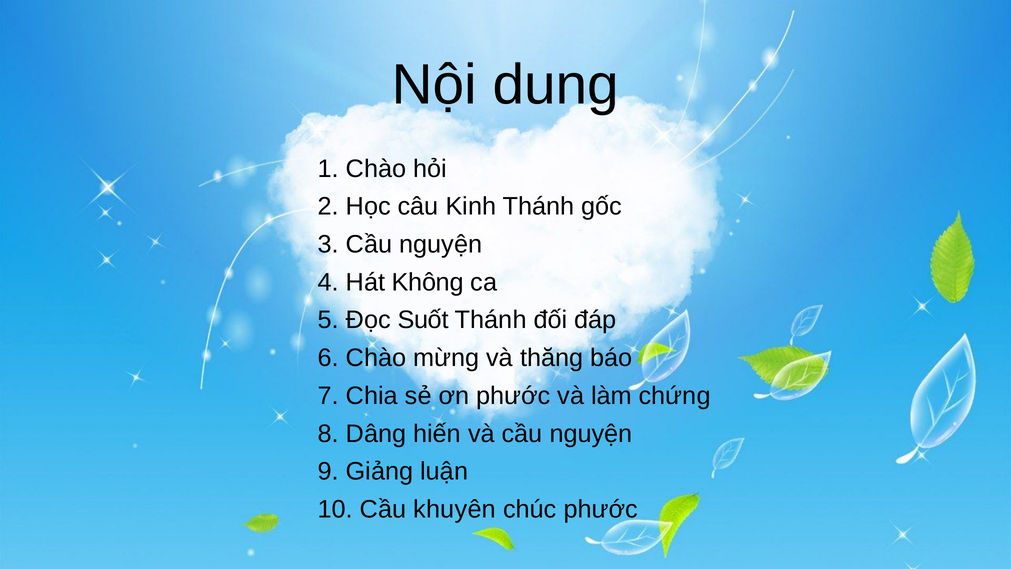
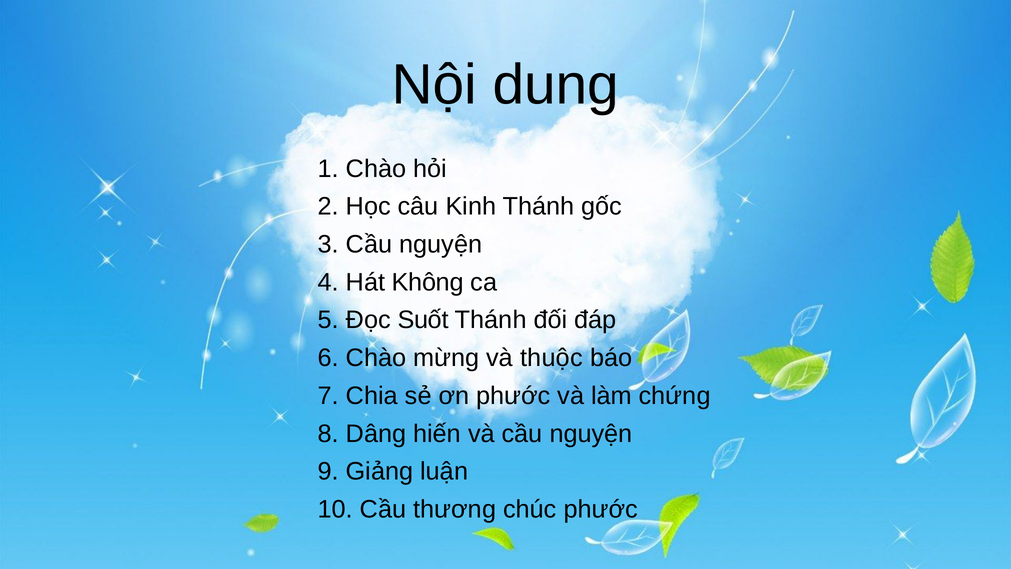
thăng: thăng -> thuộc (552, 358)
khuyên: khuyên -> thương (455, 509)
